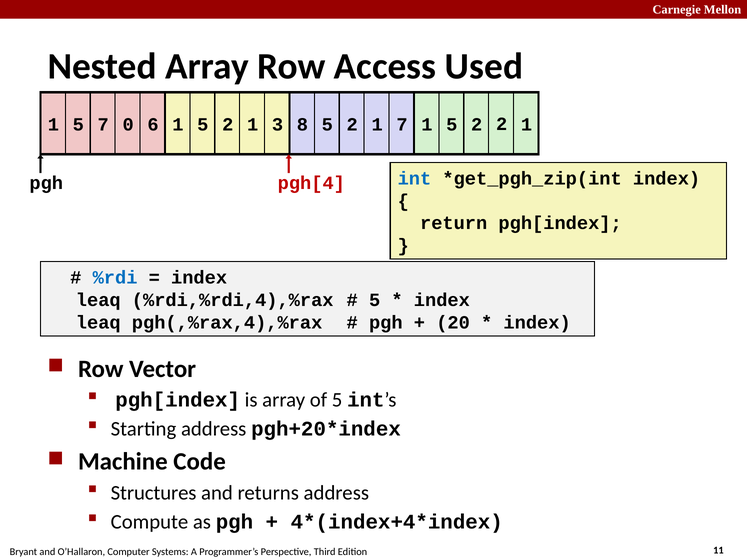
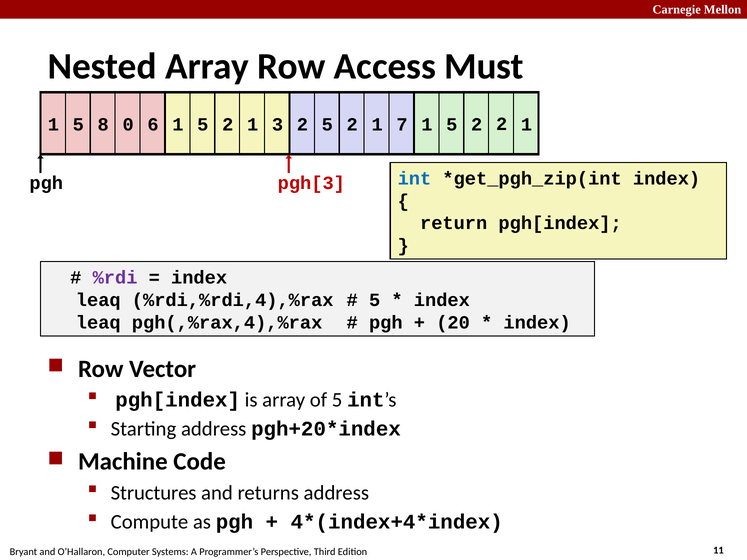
Used: Used -> Must (484, 66)
5 7: 7 -> 8 (103, 125)
3 8: 8 -> 2 (302, 125)
pgh[4: pgh[4 -> pgh[3 (311, 183)
%rdi colour: blue -> purple (115, 278)
